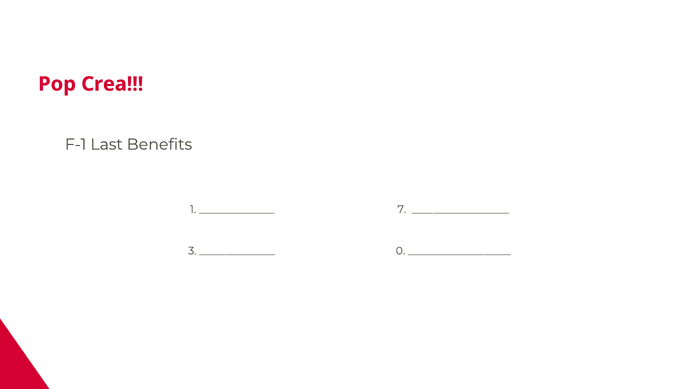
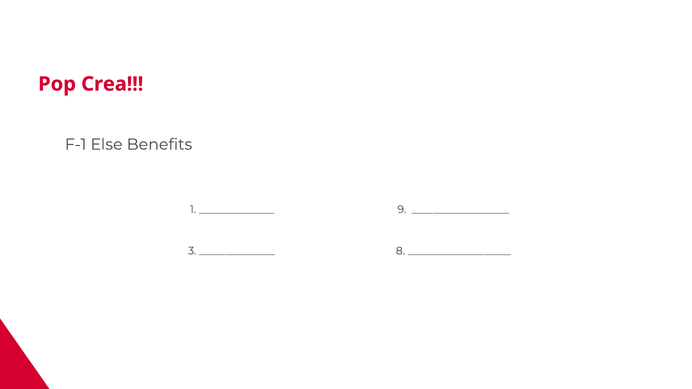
Last: Last -> Else (107, 145)
7: 7 -> 9 (402, 209)
0: 0 -> 8 (400, 251)
